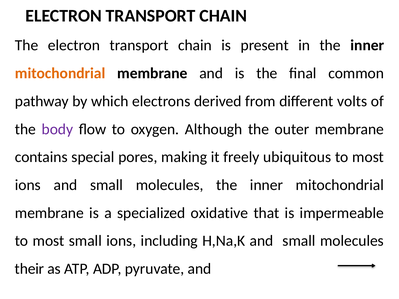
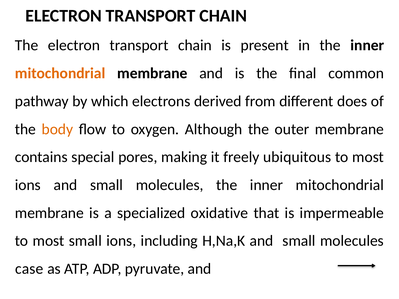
volts: volts -> does (352, 101)
body colour: purple -> orange (57, 129)
their: their -> case (29, 269)
